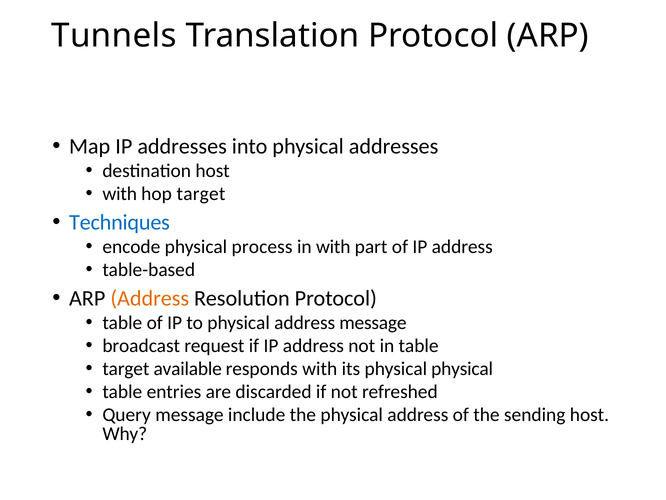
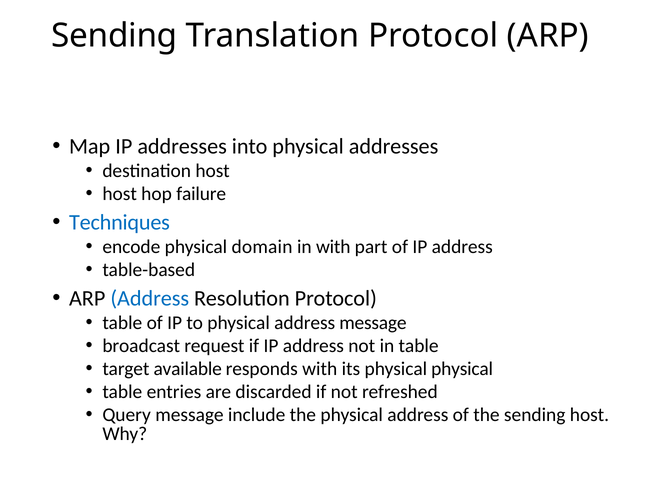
Tunnels: Tunnels -> Sending (114, 36)
with: with -> host (120, 194)
hop target: target -> failure (201, 194)
process: process -> domain (262, 247)
Address colour: orange -> blue (150, 298)
